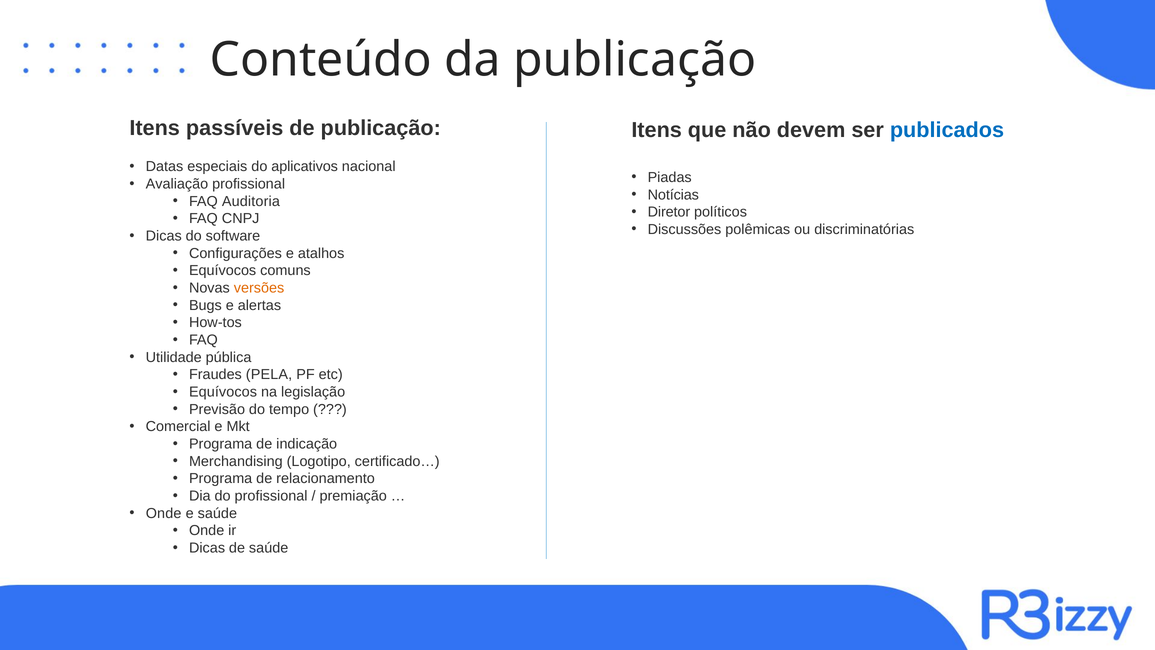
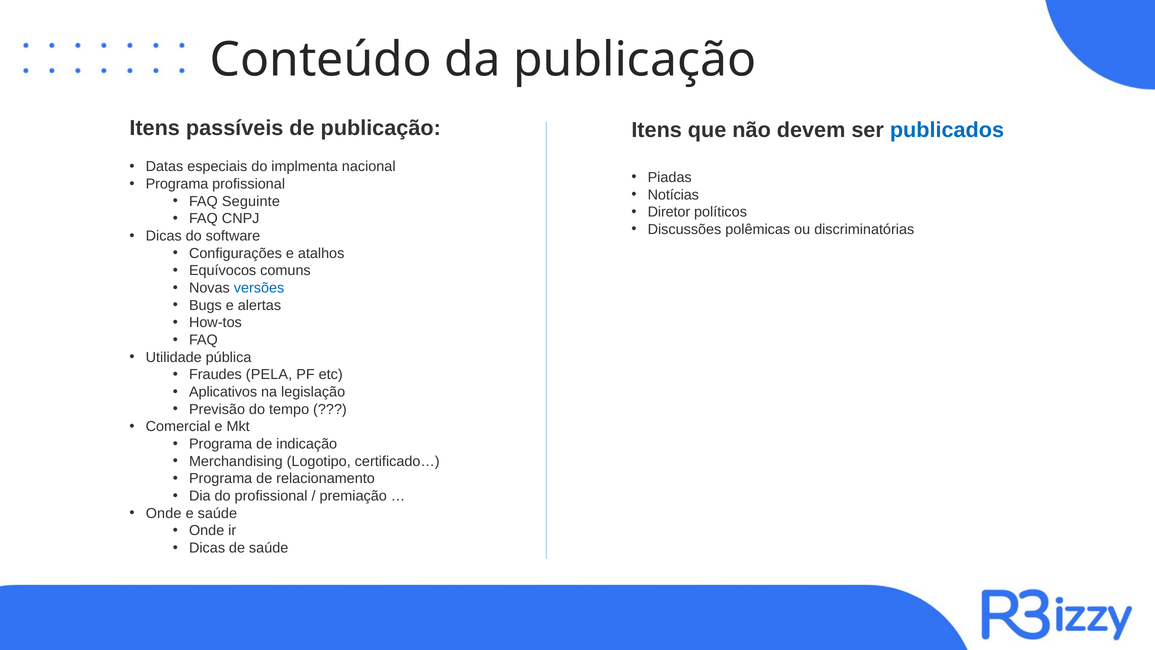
aplicativos: aplicativos -> implmenta (305, 167)
Avaliação: Avaliação -> Programa (177, 184)
Auditoria: Auditoria -> Seguinte (251, 201)
versões colour: orange -> blue (259, 288)
Equívocos: Equívocos -> Aplicativos (223, 392)
